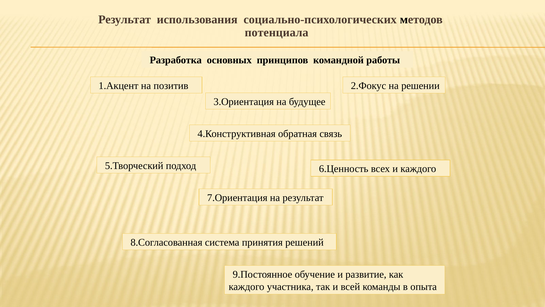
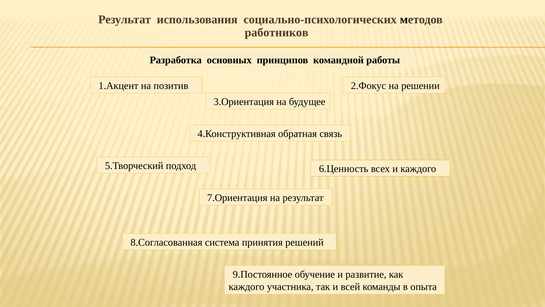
потенциала: потенциала -> работников (277, 32)
